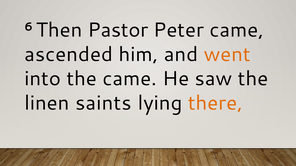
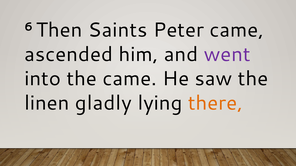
Pastor: Pastor -> Saints (118, 30)
went colour: orange -> purple (227, 55)
saints: saints -> gladly (103, 103)
